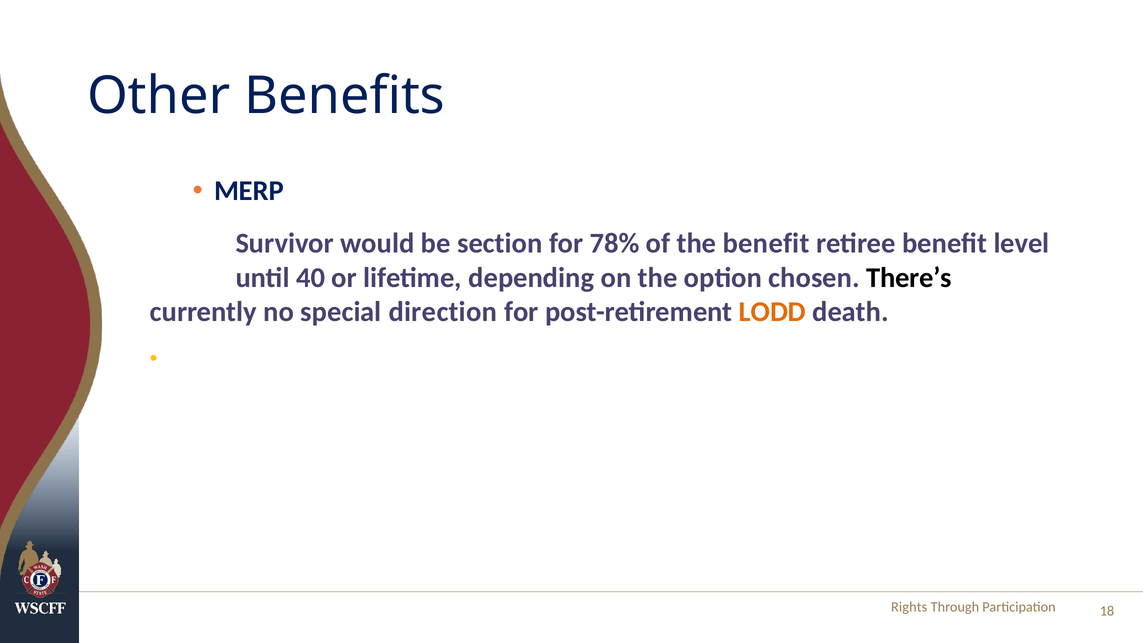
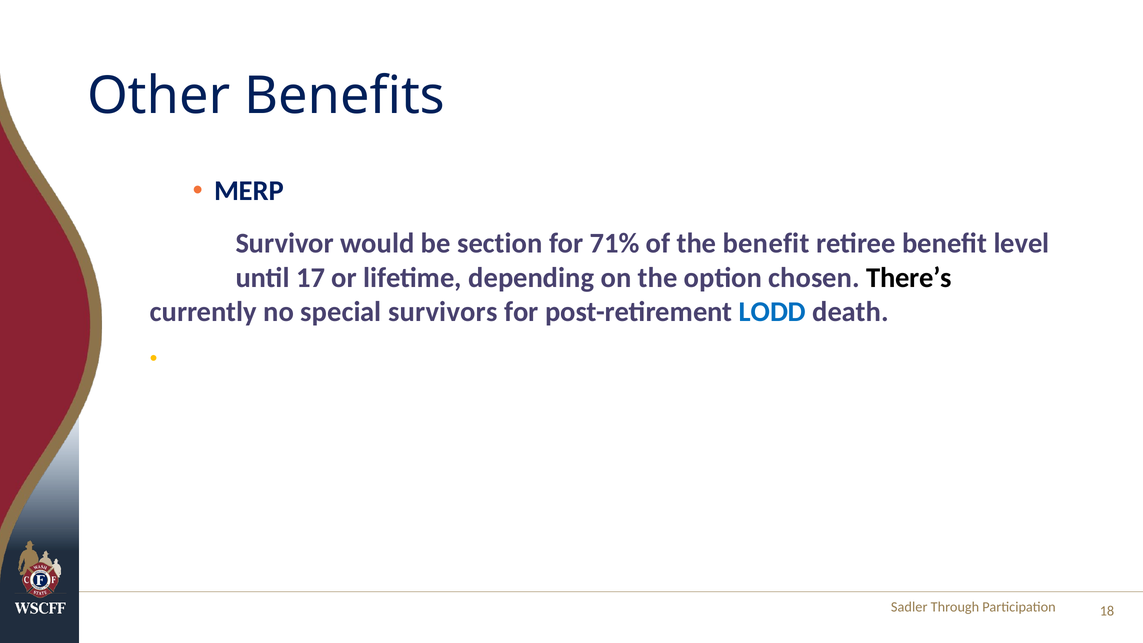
78%: 78% -> 71% (615, 243)
40: 40 -> 17 (311, 278)
direction: direction -> survivors (443, 312)
LODD colour: orange -> blue (772, 312)
Rights: Rights -> Sadler (909, 607)
